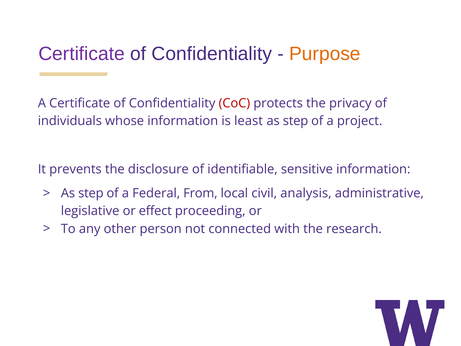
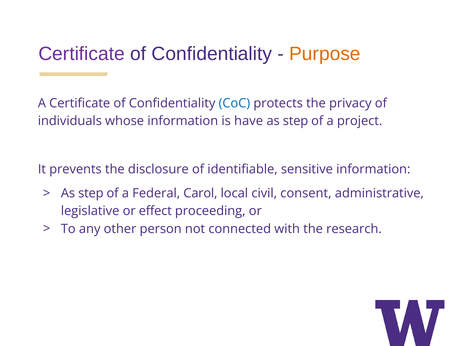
CoC colour: red -> blue (234, 103)
least: least -> have (249, 121)
From: From -> Carol (200, 193)
analysis: analysis -> consent (306, 193)
